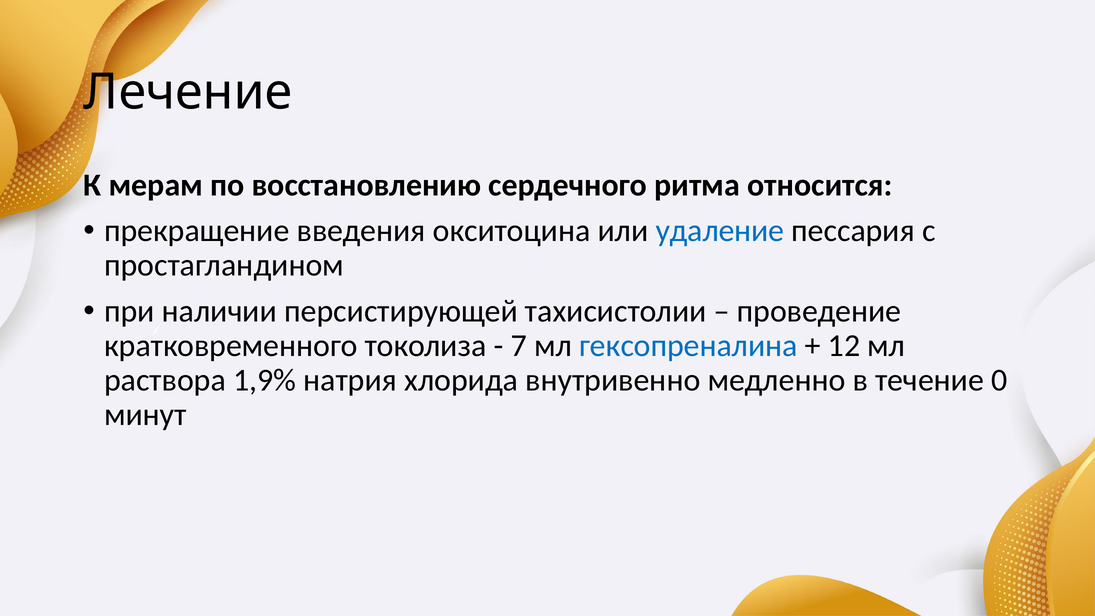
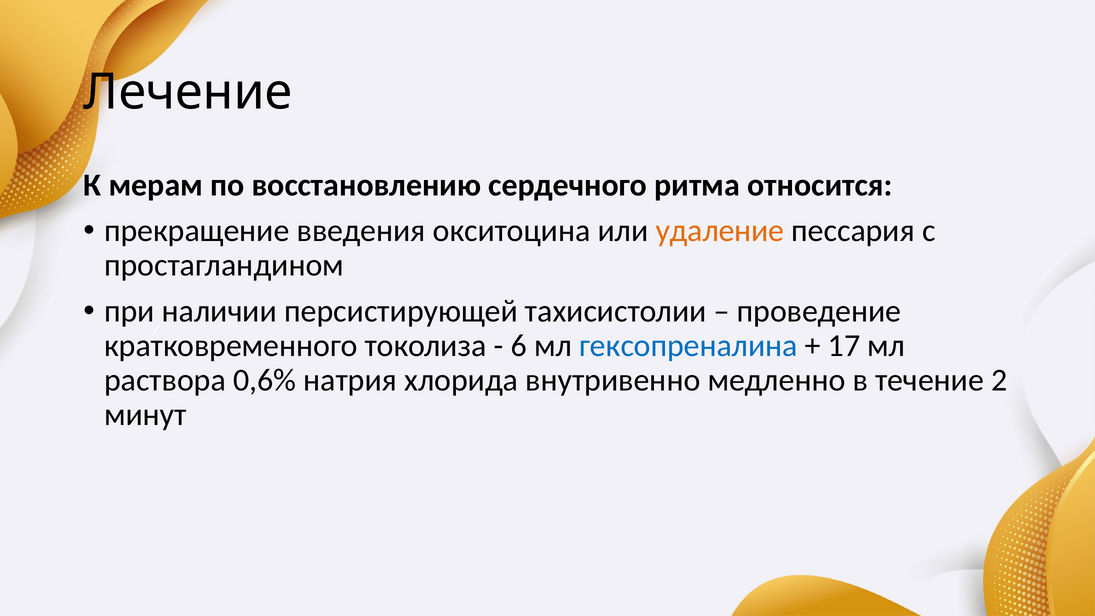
удаление colour: blue -> orange (720, 231)
7: 7 -> 6 (519, 346)
12: 12 -> 17 (844, 346)
1,9%: 1,9% -> 0,6% (265, 380)
0: 0 -> 2 (999, 380)
